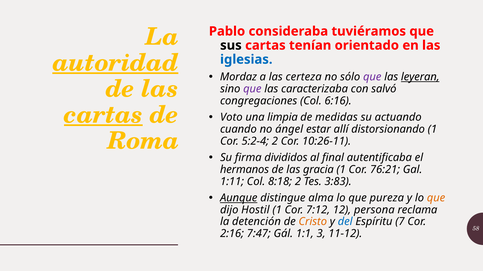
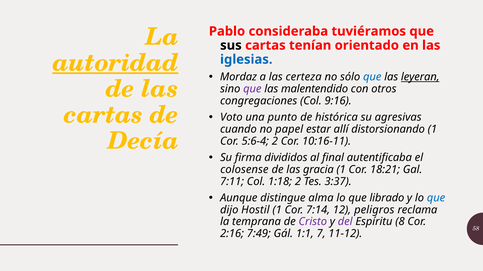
que colour: purple -> blue (372, 77)
caracterizaba: caracterizaba -> malentendido (315, 89)
salvó: salvó -> otros (384, 89)
6:16: 6:16 -> 9:16 (338, 101)
cartas underline: present -> none (103, 115)
limpia: limpia -> punto (282, 118)
medidas: medidas -> histórica (336, 118)
actuando: actuando -> agresivas (398, 118)
ángel: ángel -> papel (289, 129)
Roma: Roma -> Decía (143, 141)
5:2-4: 5:2-4 -> 5:6-4 (255, 141)
10:26-11: 10:26-11 -> 10:16-11 (327, 141)
hermanos: hermanos -> colosense (244, 170)
76:21: 76:21 -> 18:21 (385, 170)
1:11: 1:11 -> 7:11 (232, 182)
8:18: 8:18 -> 1:18 (280, 182)
3:83: 3:83 -> 3:37 (338, 182)
Aunque underline: present -> none (239, 198)
pureza: pureza -> librado (387, 198)
que colour: orange -> blue (436, 198)
7:12: 7:12 -> 7:14 (318, 210)
persona: persona -> peligros (374, 210)
detención: detención -> temprana (256, 222)
Cristo colour: orange -> purple (313, 222)
del colour: blue -> purple (345, 222)
7: 7 -> 8 (400, 222)
7:47: 7:47 -> 7:49 (259, 234)
3: 3 -> 7 (321, 234)
